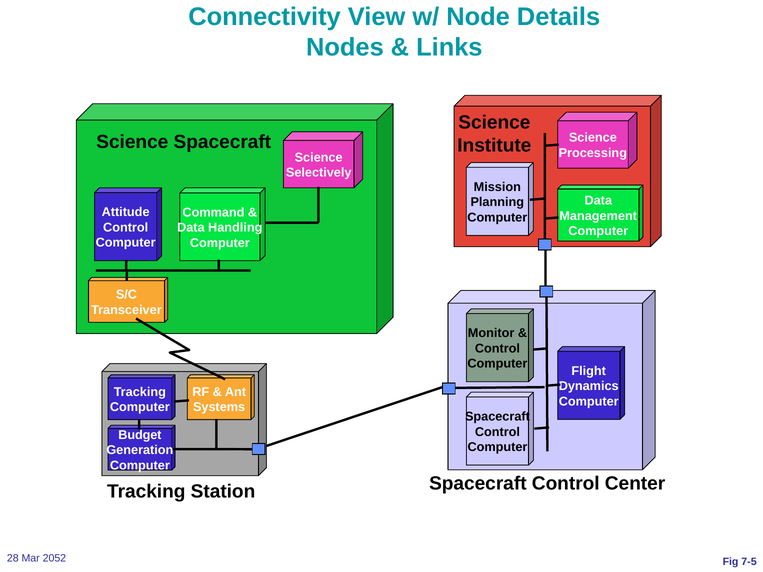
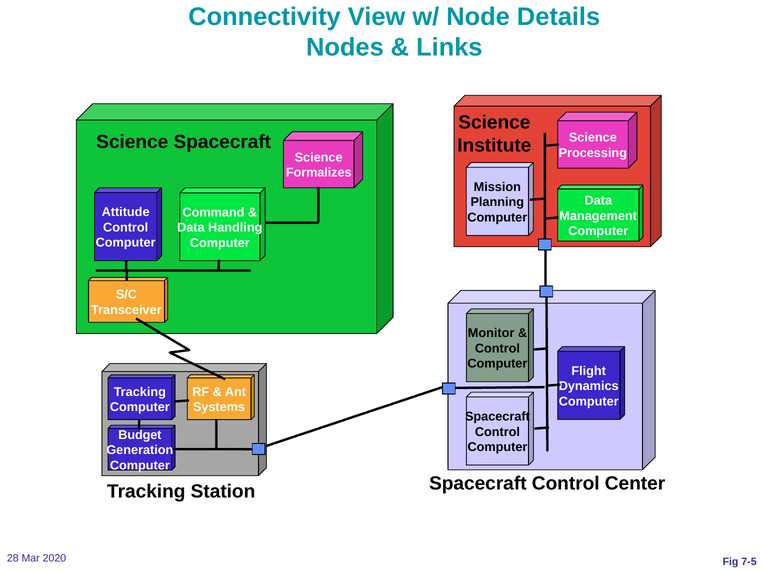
Selectively: Selectively -> Formalizes (319, 173)
2052: 2052 -> 2020 (54, 559)
